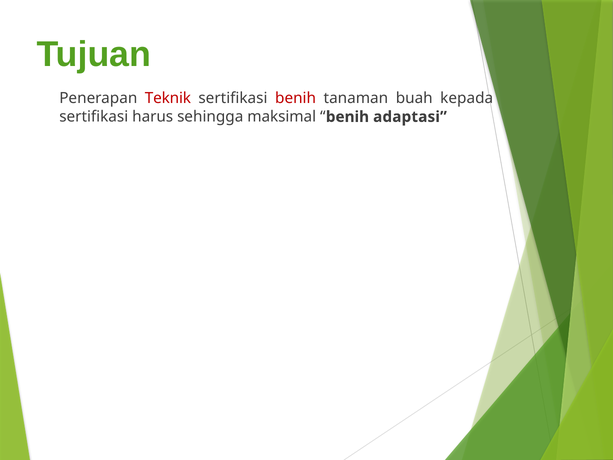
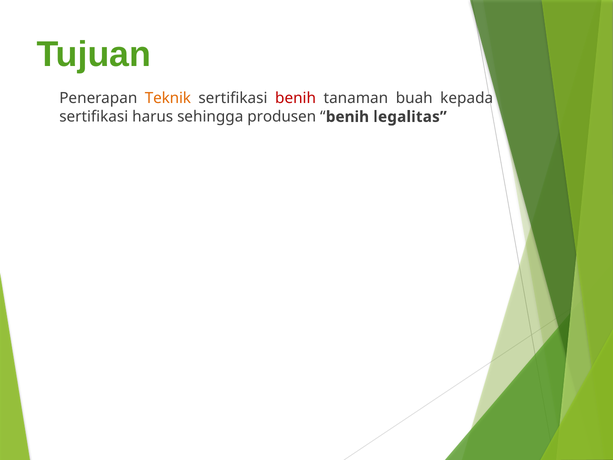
Teknik colour: red -> orange (168, 98)
maksimal: maksimal -> produsen (282, 117)
adaptasi: adaptasi -> legalitas (410, 117)
